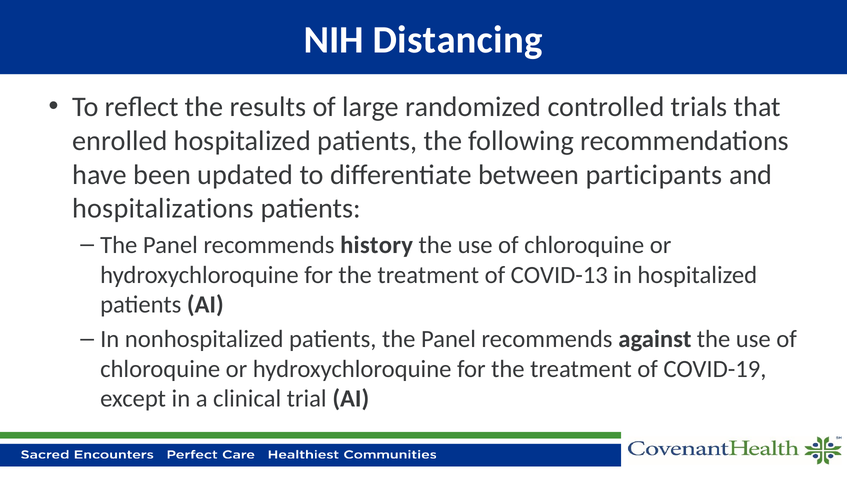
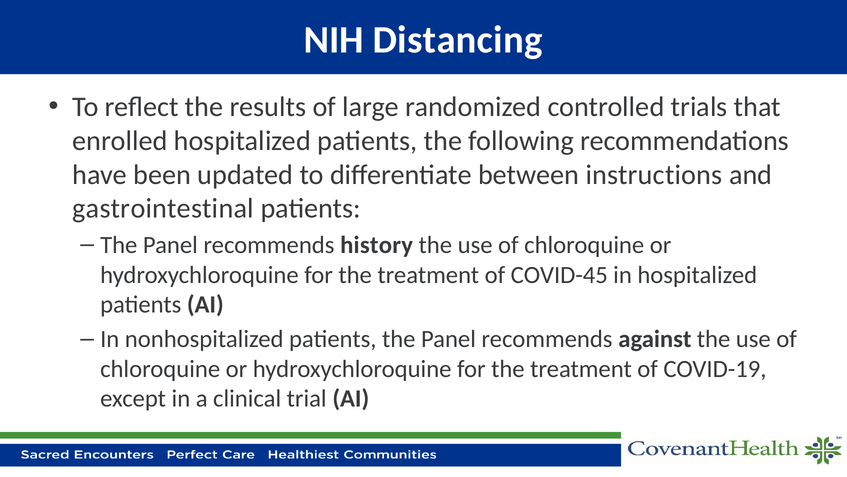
participants: participants -> instructions (654, 175)
hospitalizations: hospitalizations -> gastrointestinal (163, 208)
COVID-13: COVID-13 -> COVID-45 (559, 275)
